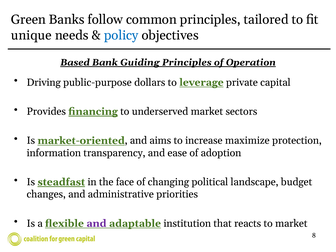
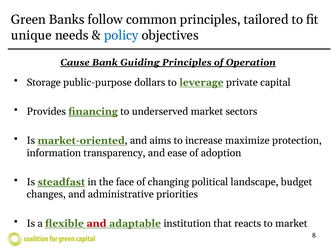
Based: Based -> Cause (75, 62)
Driving: Driving -> Storage (44, 82)
and colour: purple -> red (96, 223)
